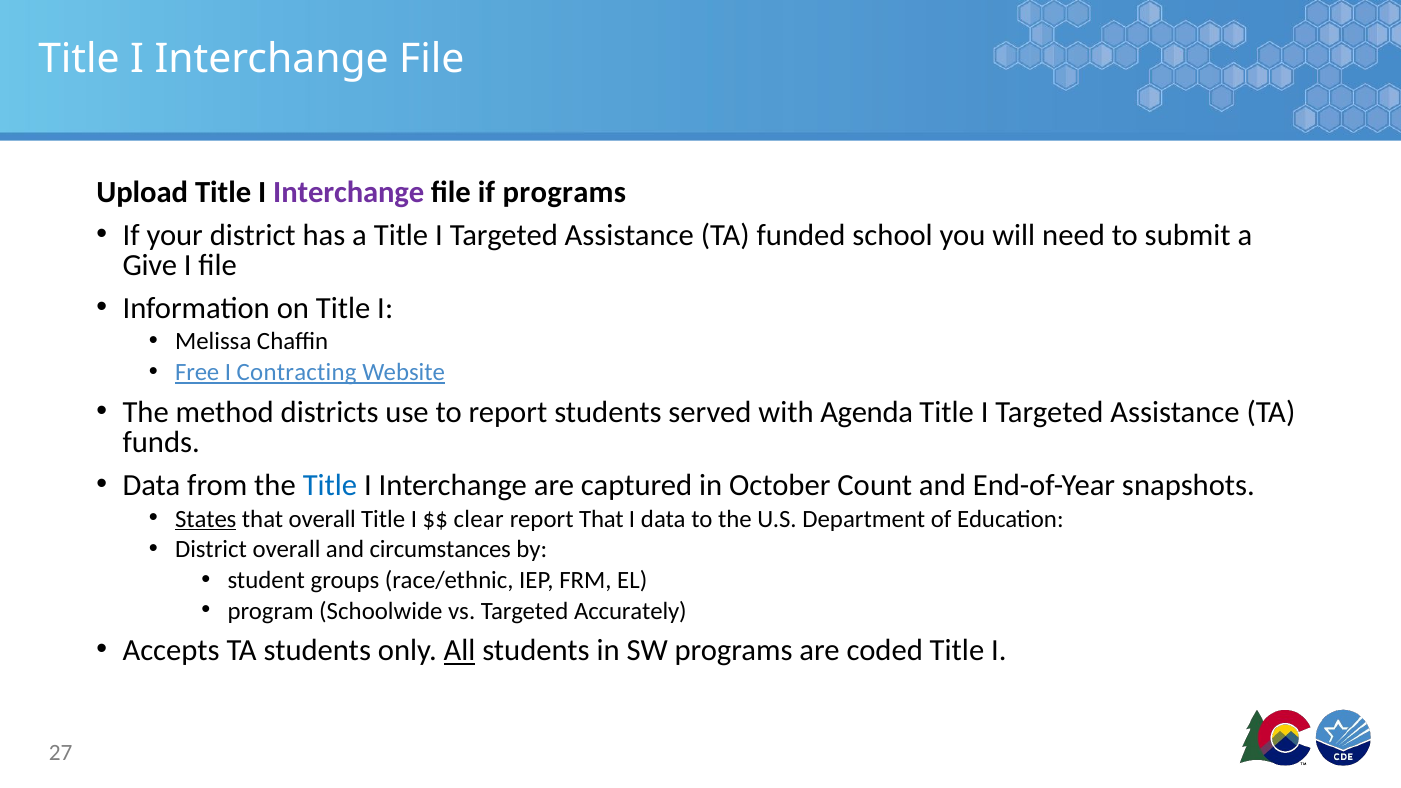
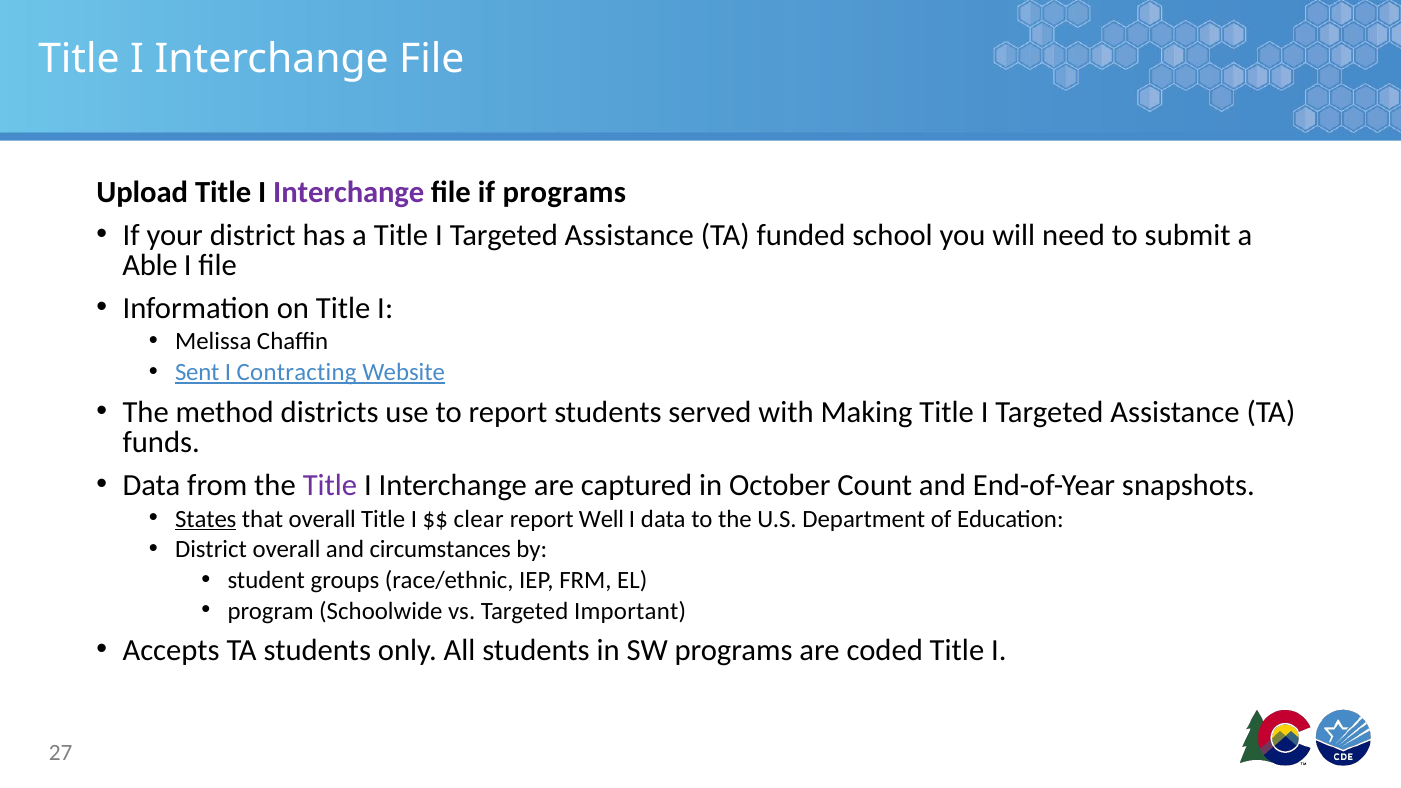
Give: Give -> Able (150, 265)
Free: Free -> Sent (197, 373)
Agenda: Agenda -> Making (867, 413)
Title colour: blue -> purple (330, 485)
report That: That -> Well (601, 519)
Accurately: Accurately -> Important (630, 611)
All underline: present -> none (460, 651)
